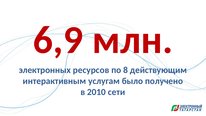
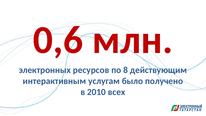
6,9: 6,9 -> 0,6 (58, 40)
сети: сети -> всех (117, 92)
